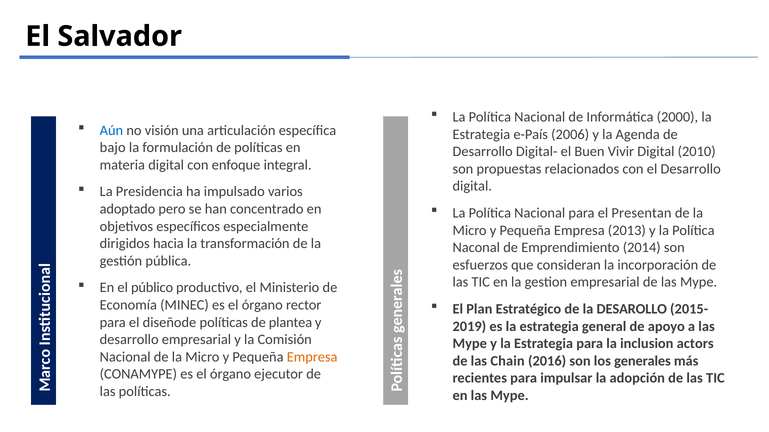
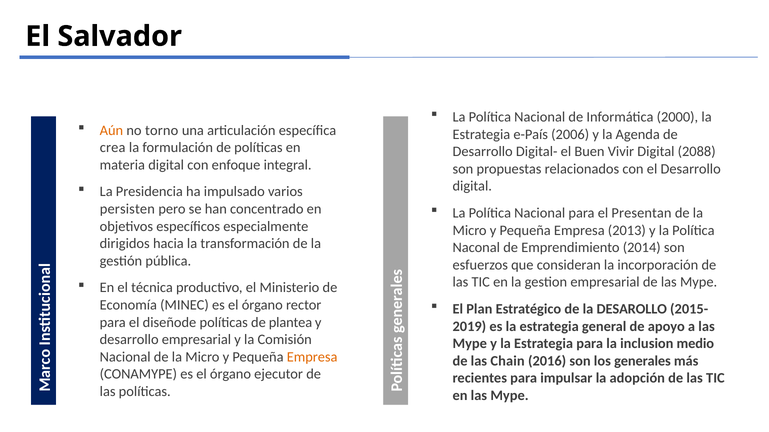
Aún colour: blue -> orange (111, 130)
visión: visión -> torno (162, 130)
bajo: bajo -> crea (113, 148)
2010: 2010 -> 2088 (697, 152)
adoptado: adoptado -> persisten (127, 209)
público: público -> técnica (152, 288)
actors: actors -> medio (695, 344)
